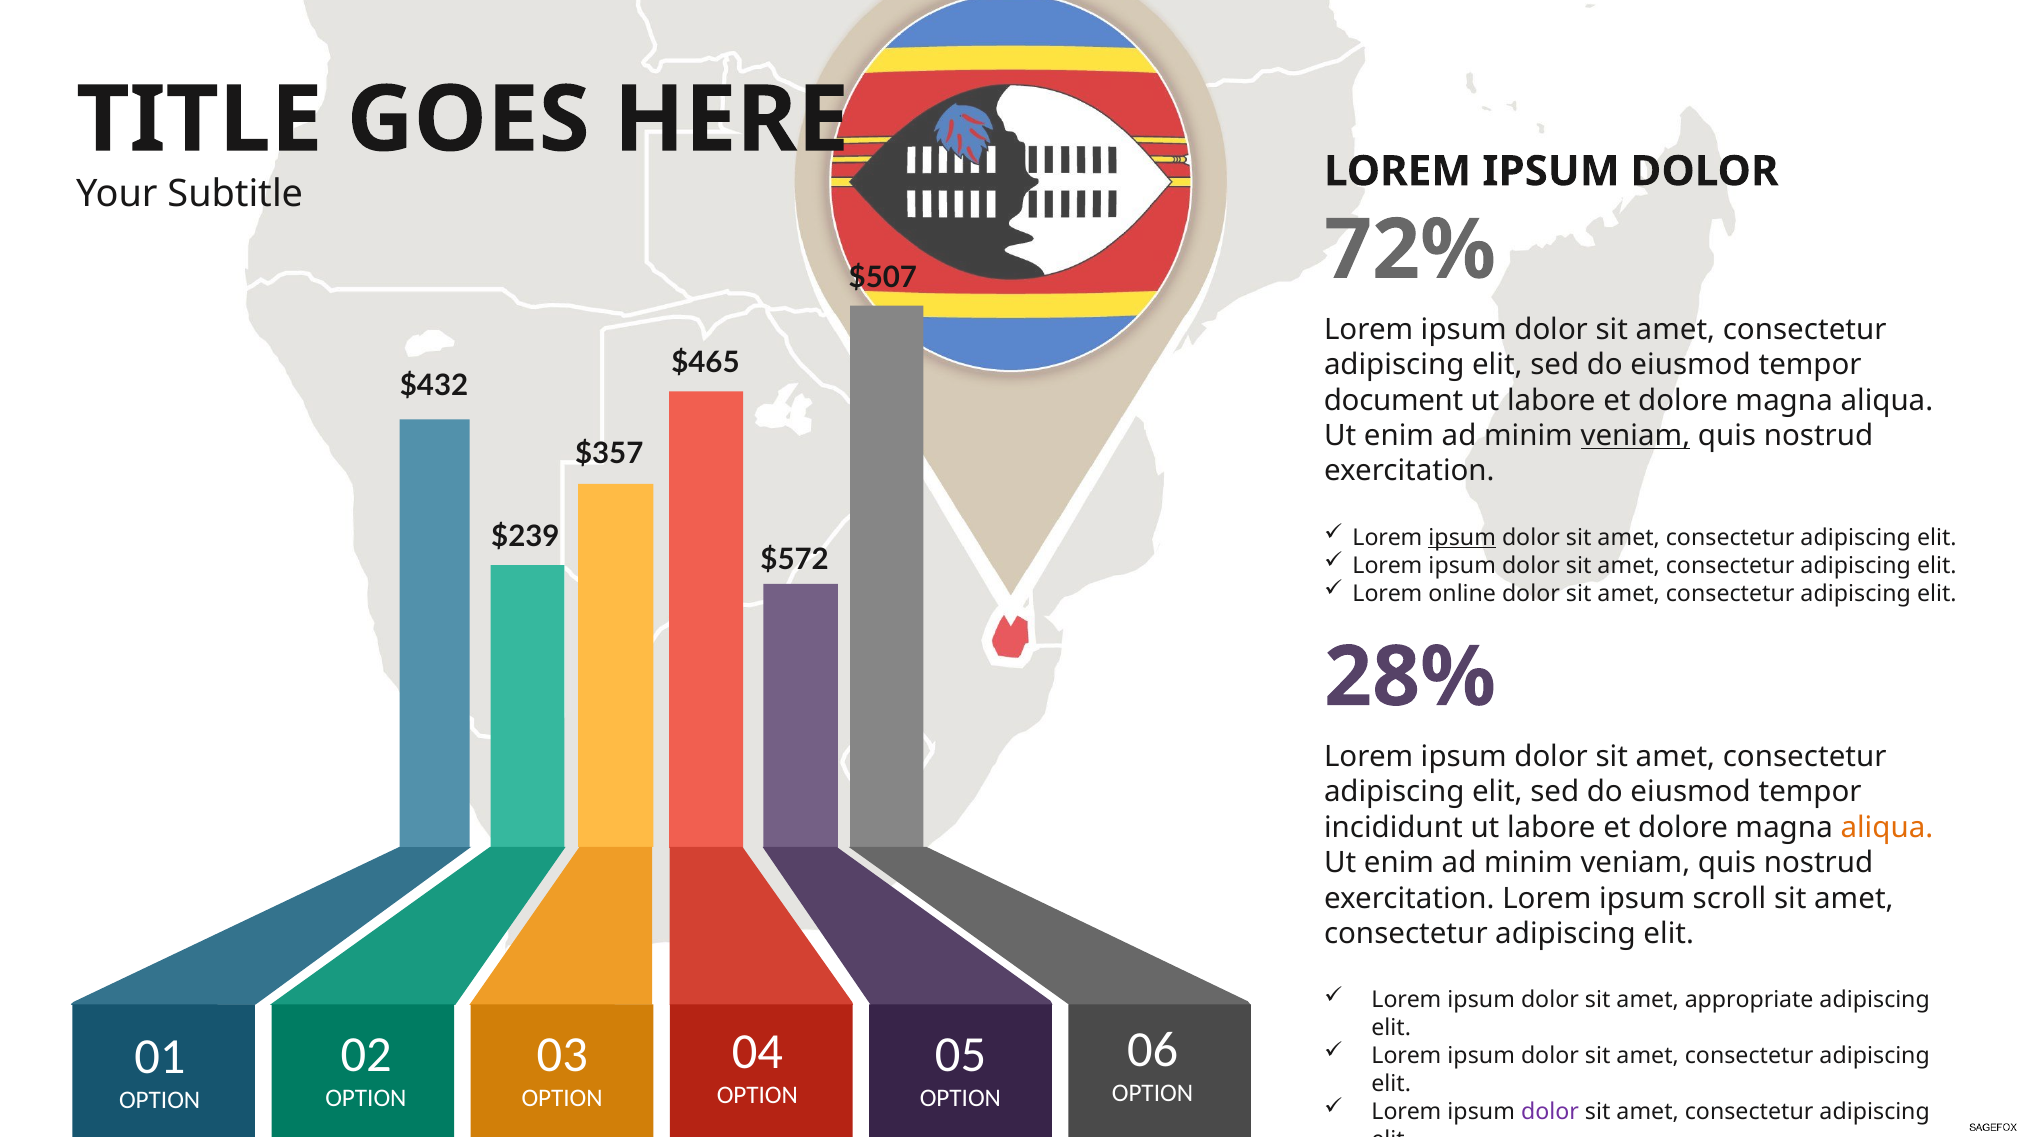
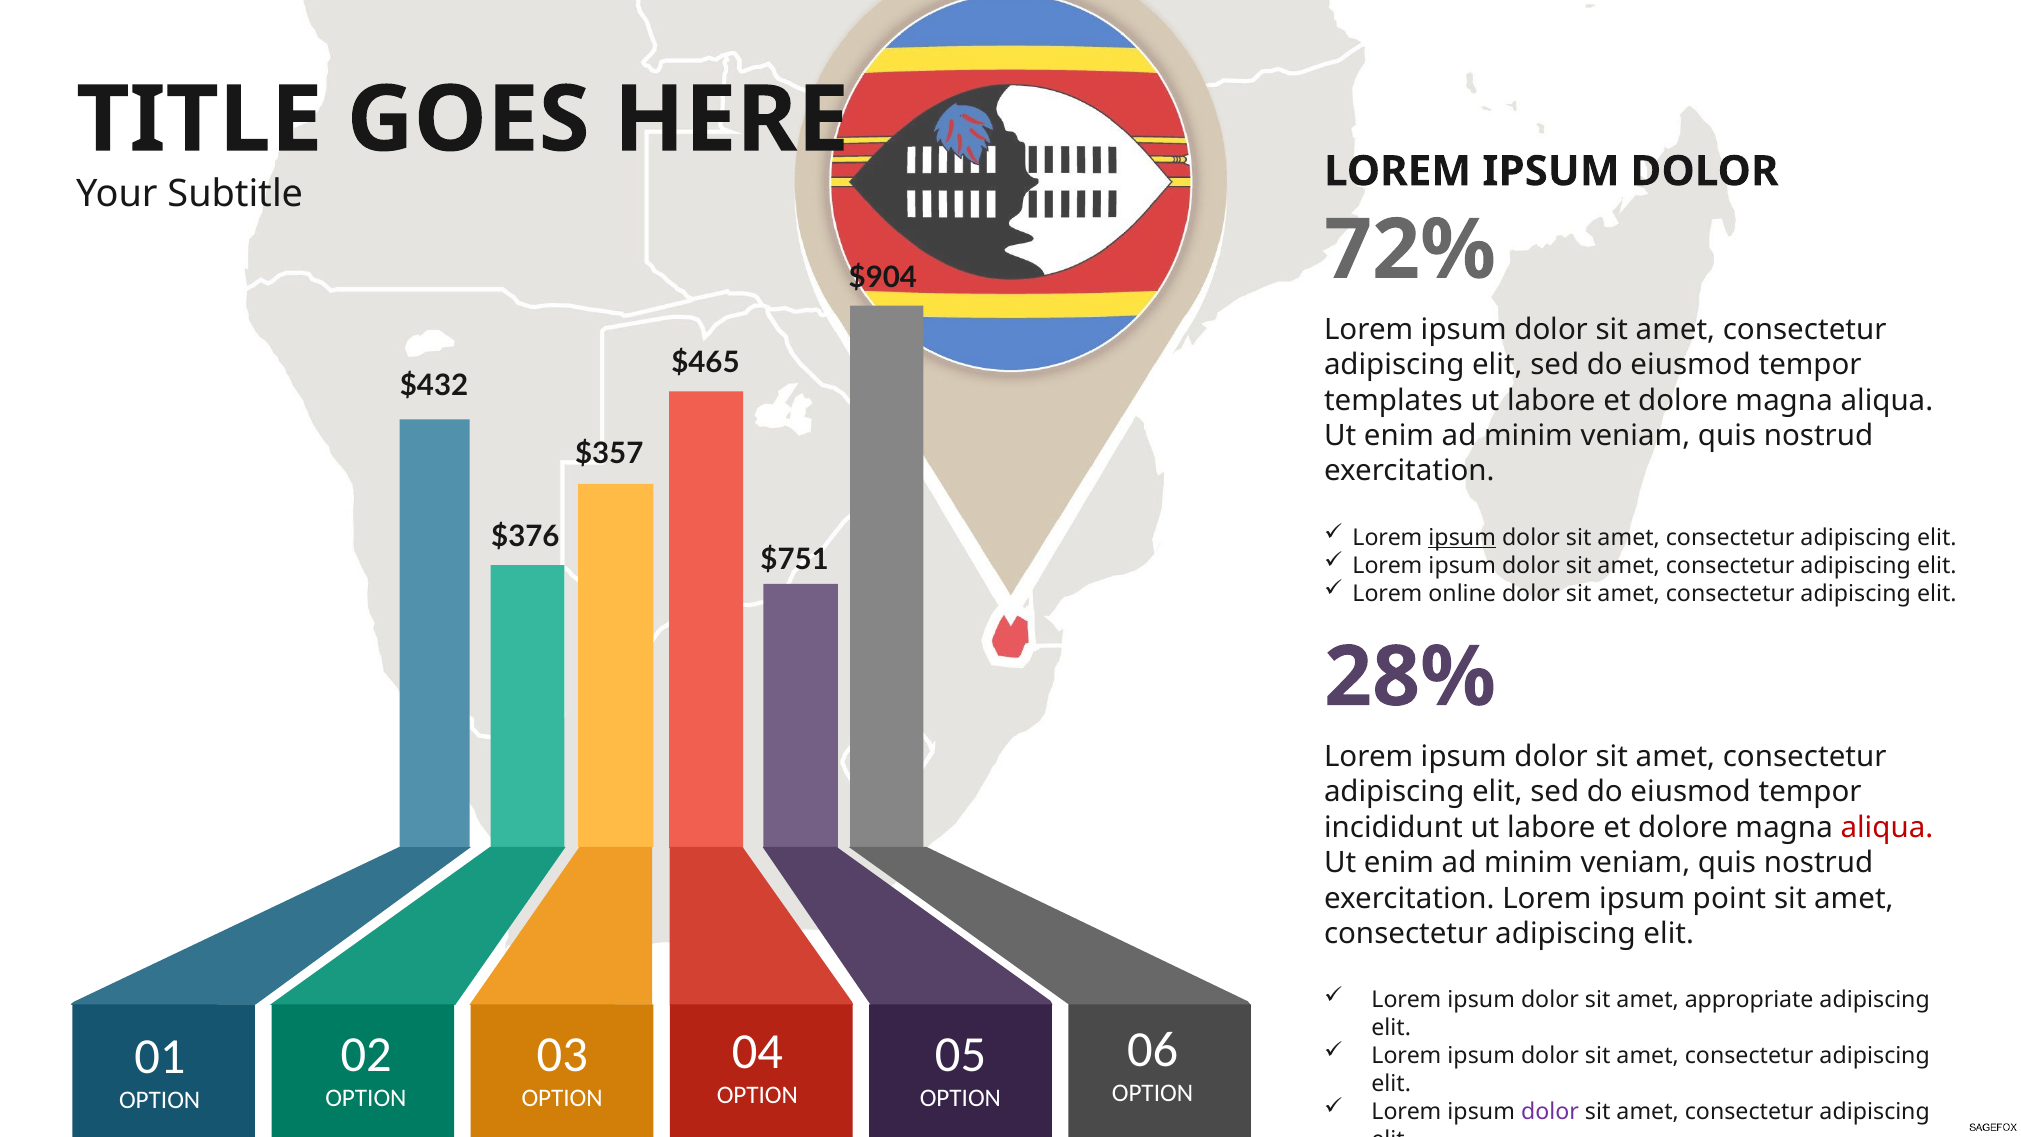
$507: $507 -> $904 (883, 277)
document: document -> templates (1393, 400)
veniam underline: present -> none (1635, 436)
$239: $239 -> $376 (525, 536)
$572: $572 -> $751 (795, 559)
aliqua colour: orange -> red (1887, 827)
scroll: scroll -> point (1729, 898)
